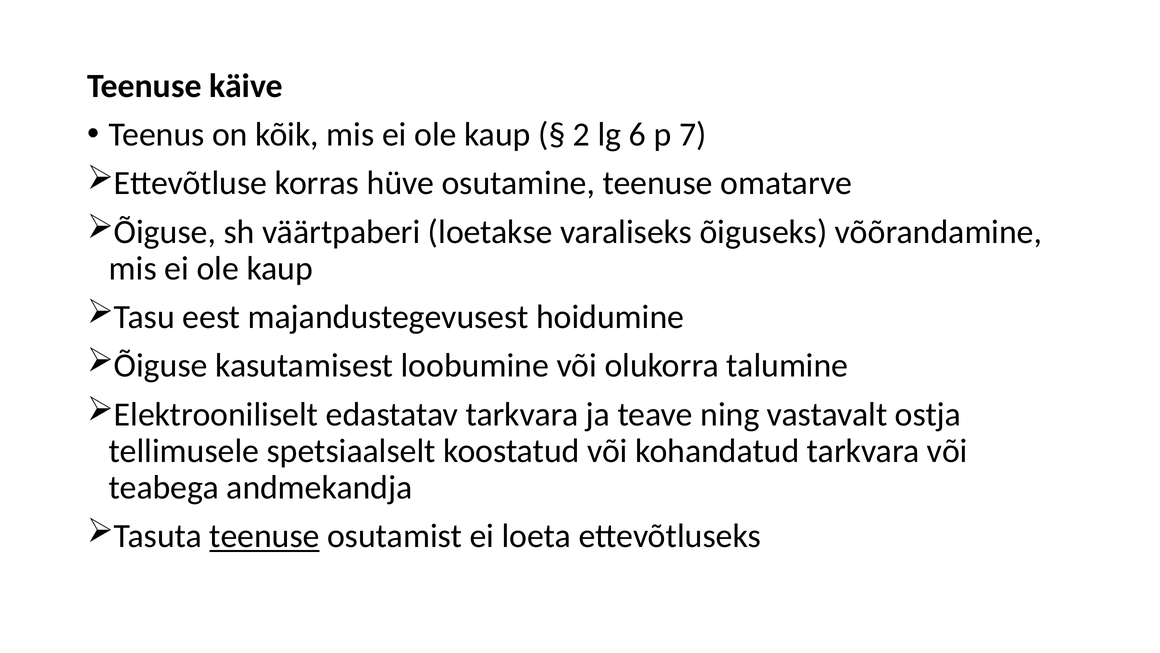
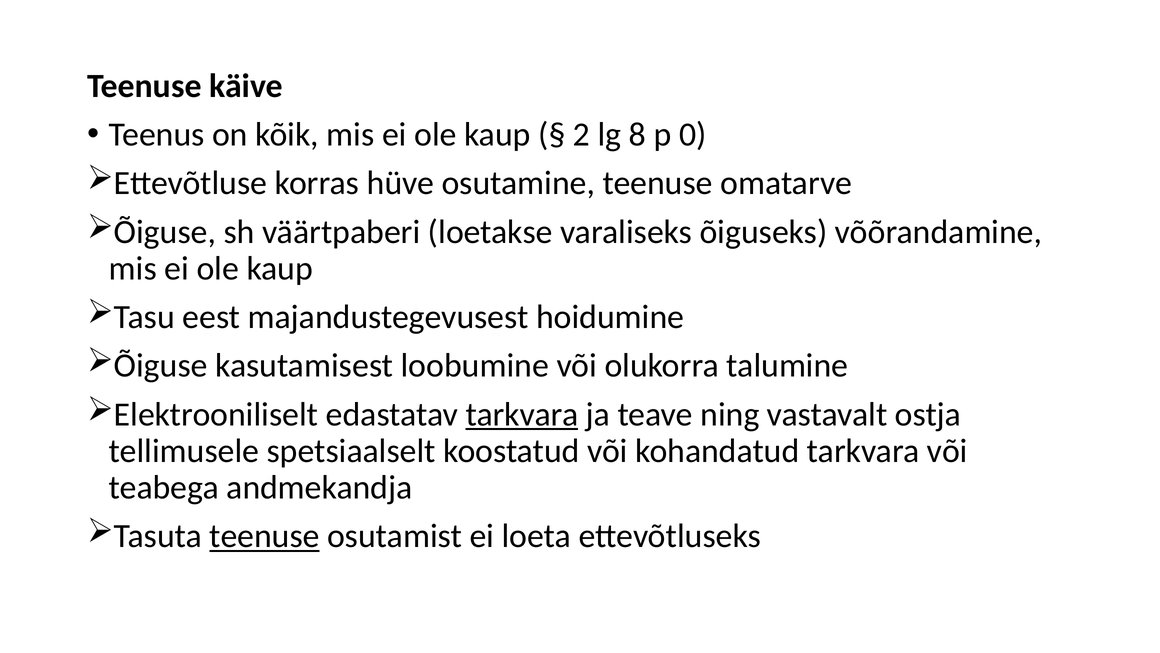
6: 6 -> 8 (637, 134)
7: 7 -> 0 (693, 134)
tarkvara underline: none -> present (522, 414)
